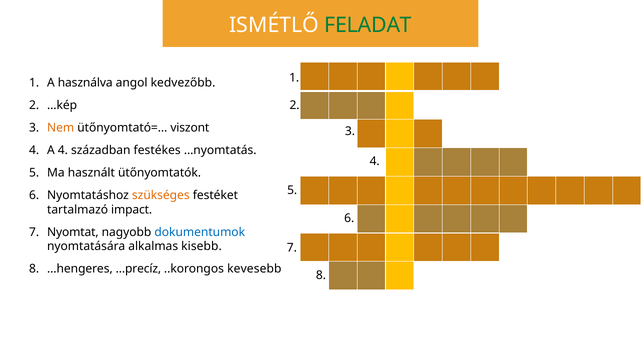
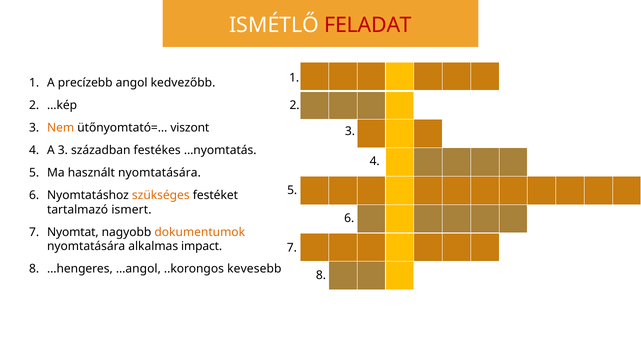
FELADAT colour: green -> red (368, 25)
használva: használva -> precízebb (85, 83)
A 4: 4 -> 3 (63, 150)
használt ütőnyomtatók: ütőnyomtatók -> nyomtatására (160, 173)
impact: impact -> ismert (131, 209)
dokumentumok colour: blue -> orange (200, 232)
kisebb: kisebb -> impact (202, 246)
…precíz: …precíz -> …angol (138, 269)
